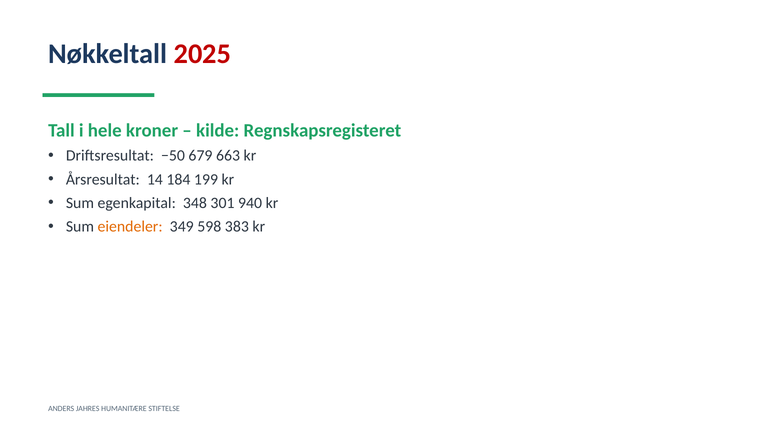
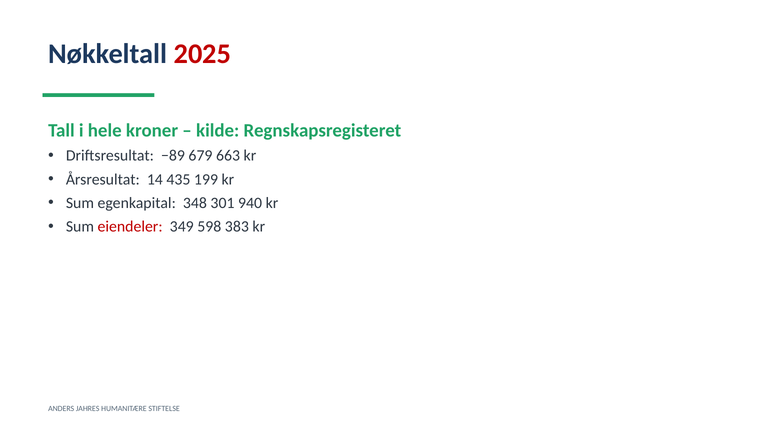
−50: −50 -> −89 (173, 156)
184: 184 -> 435 (178, 179)
eiendeler colour: orange -> red (130, 227)
